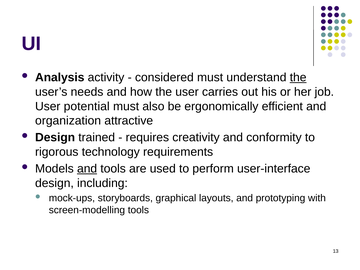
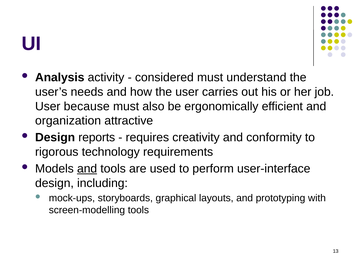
the underline: present -> none (298, 78)
potential: potential -> because (87, 106)
trained: trained -> reports (97, 138)
